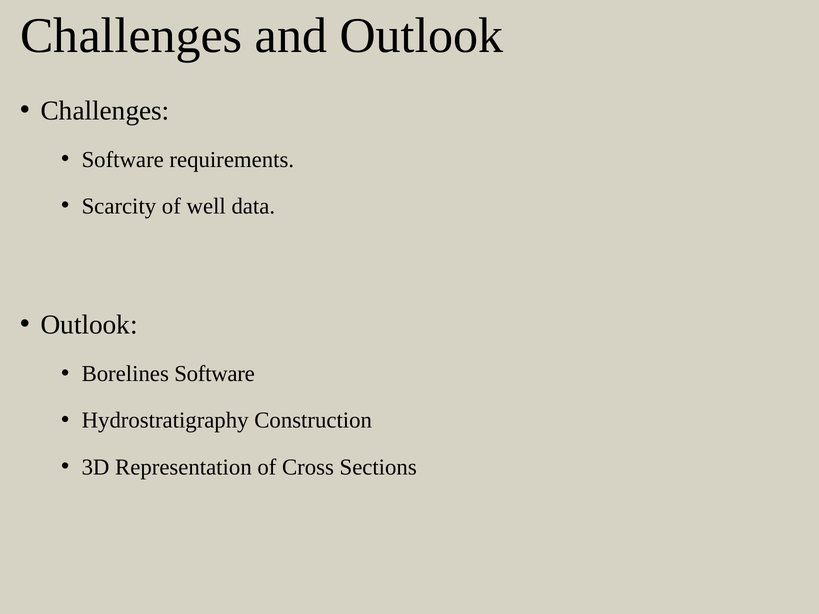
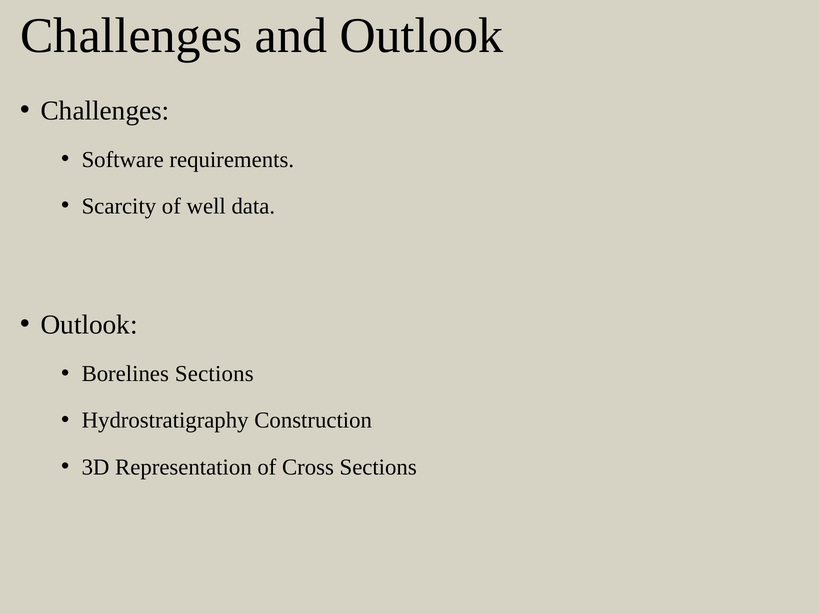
Borelines Software: Software -> Sections (214, 374)
